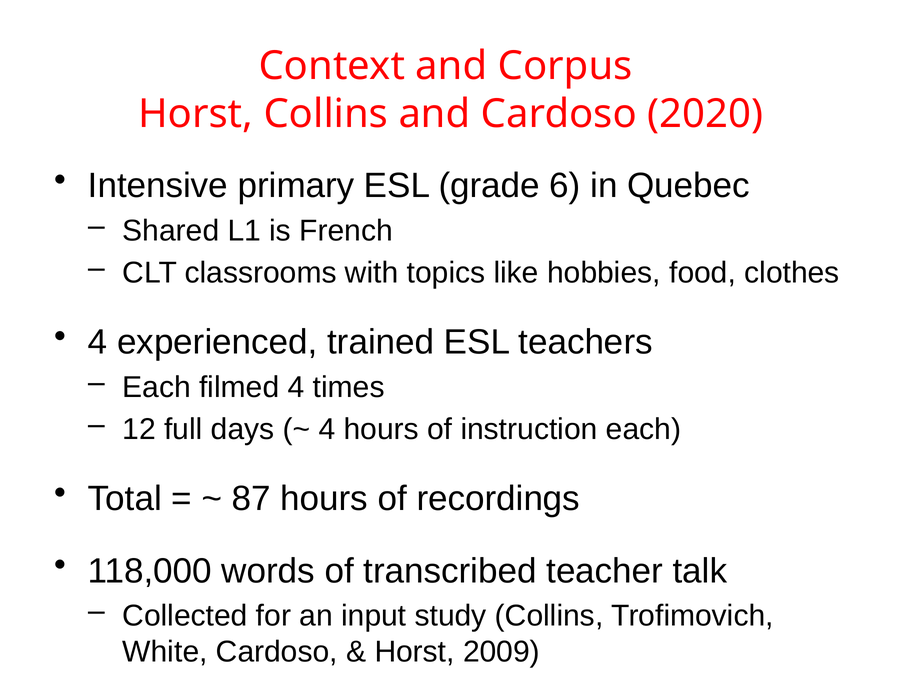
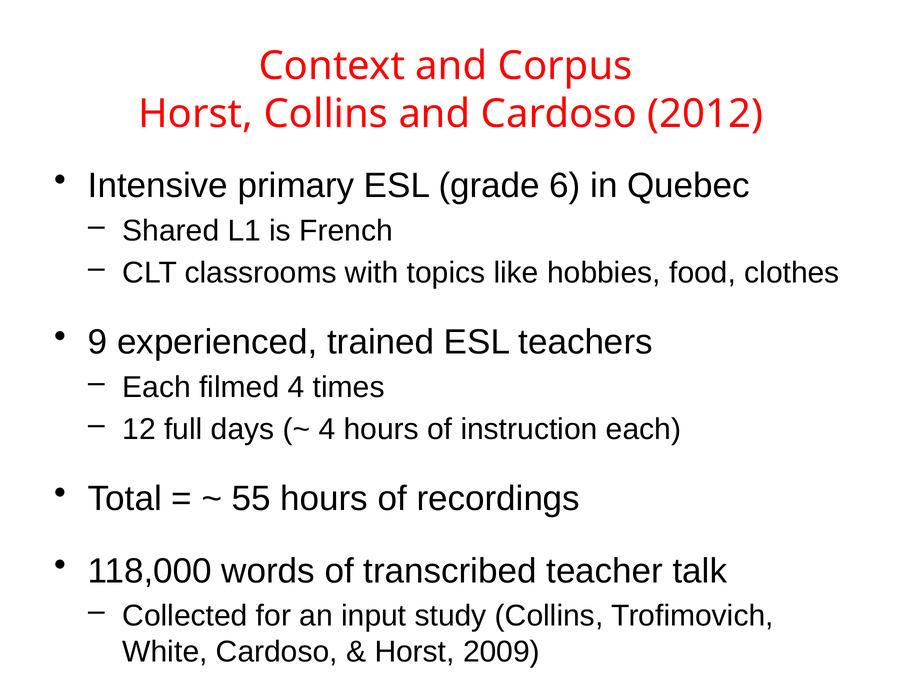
2020: 2020 -> 2012 (705, 114)
4: 4 -> 9 (98, 342)
87: 87 -> 55 (251, 498)
